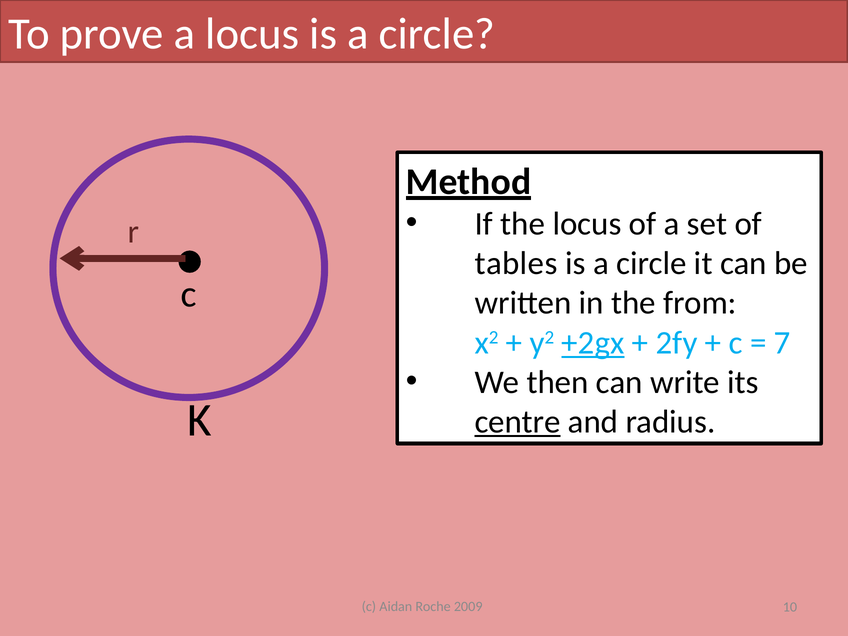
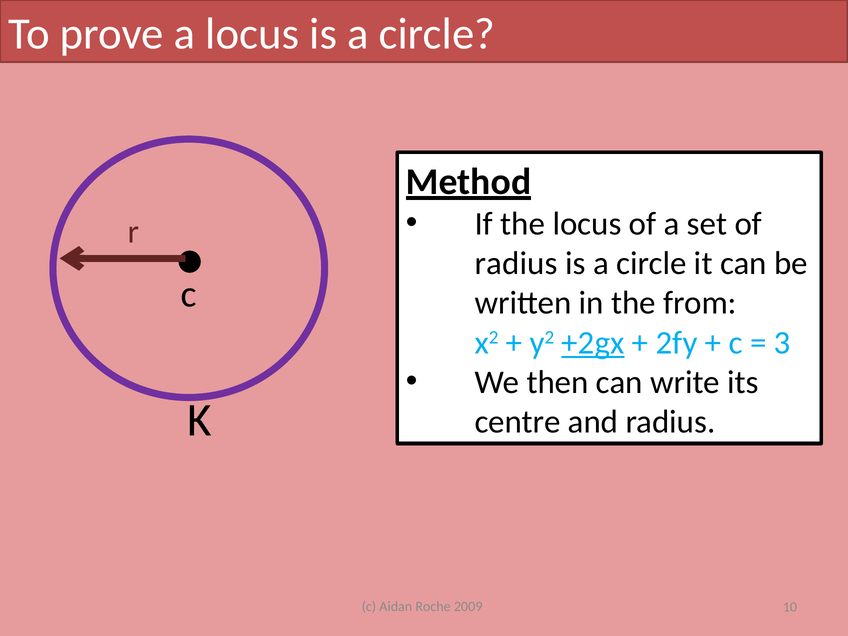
tables: tables -> radius (516, 263)
7: 7 -> 3 (782, 343)
centre underline: present -> none (518, 422)
